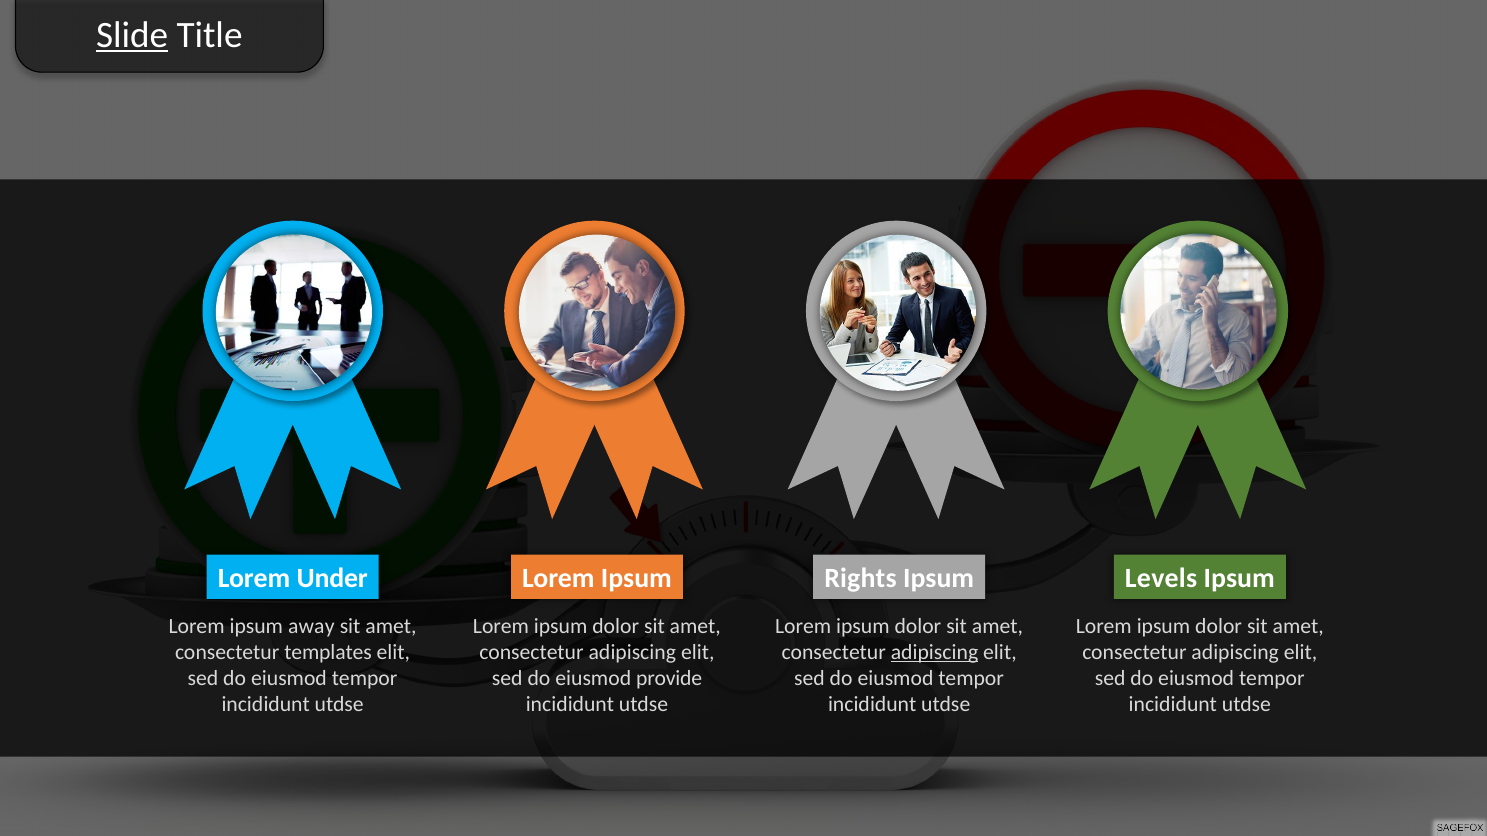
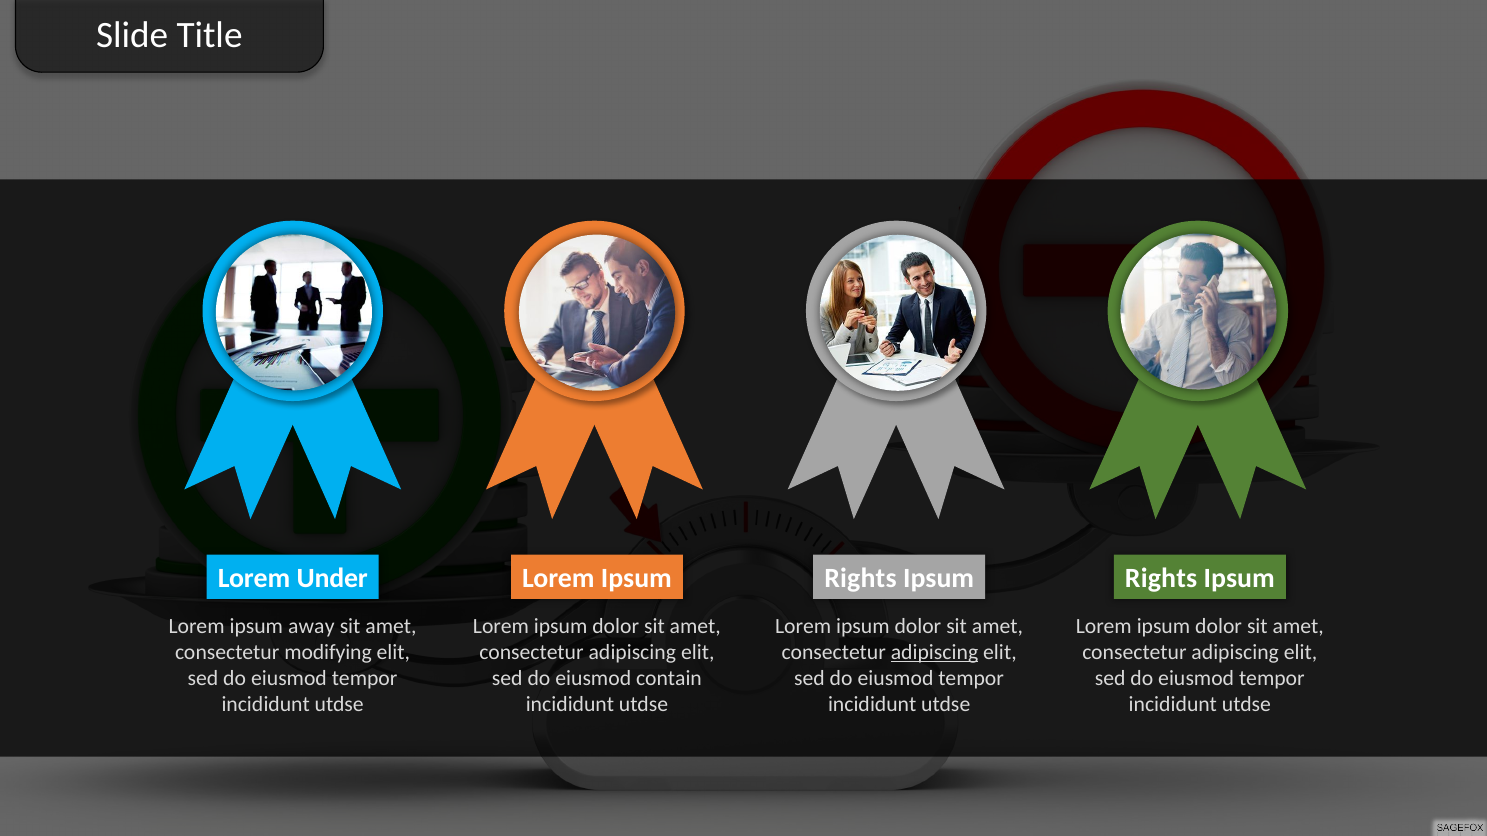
Slide underline: present -> none (132, 35)
Levels: Levels -> Rights (1161, 579)
templates: templates -> modifying (328, 653)
provide: provide -> contain (669, 679)
